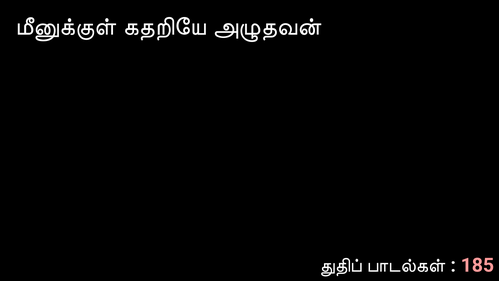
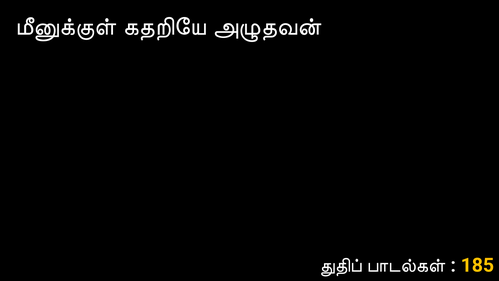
185 colour: pink -> yellow (477, 265)
